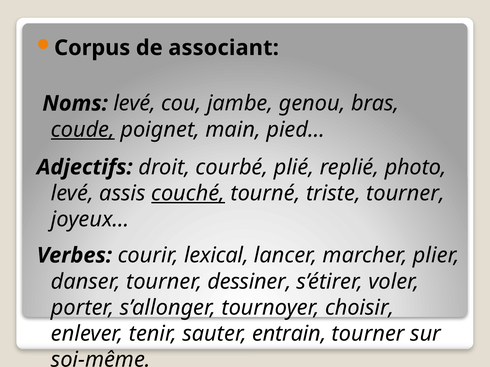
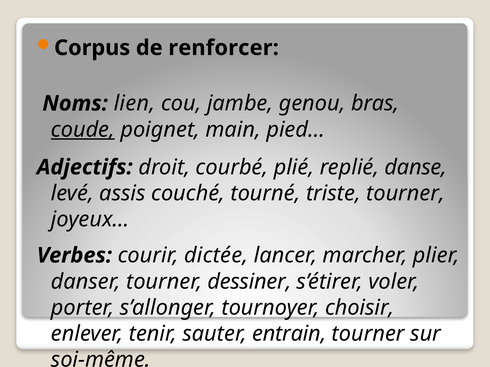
associant: associant -> renforcer (224, 48)
Noms levé: levé -> lien (134, 104)
photo: photo -> danse (416, 167)
couché underline: present -> none (188, 194)
lexical: lexical -> dictée (216, 256)
